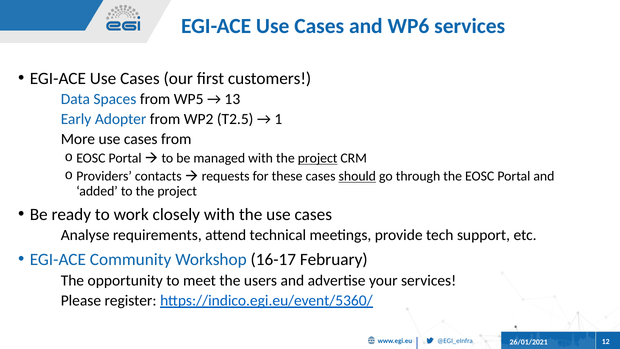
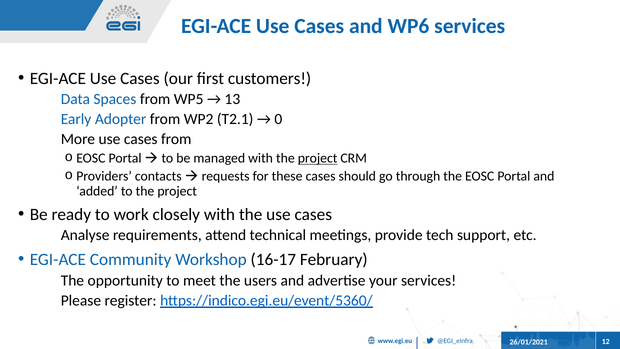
T2.5: T2.5 -> T2.1 (235, 119)
1: 1 -> 0 (278, 119)
should underline: present -> none (357, 176)
